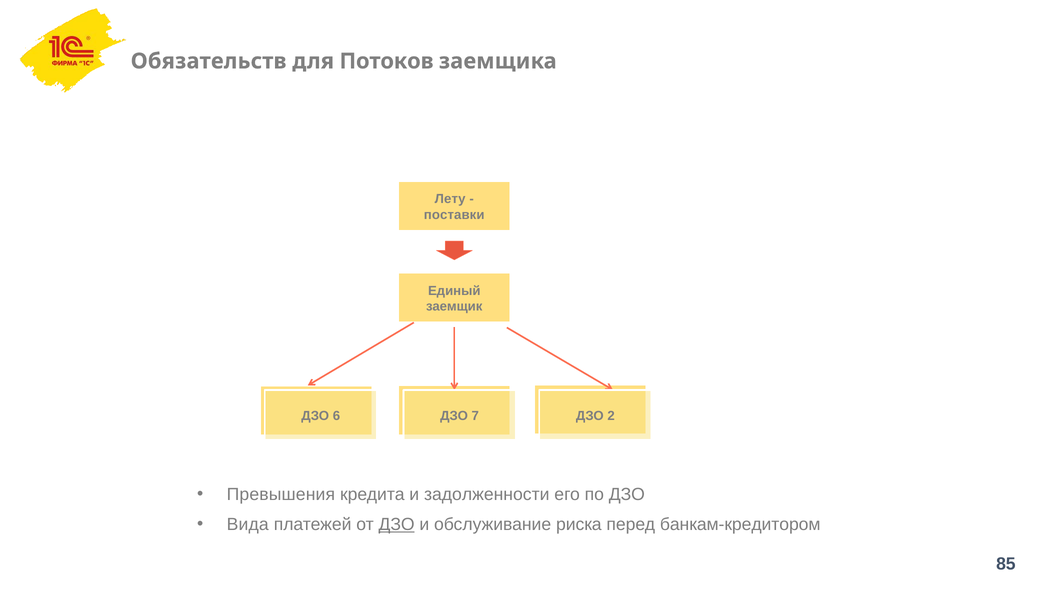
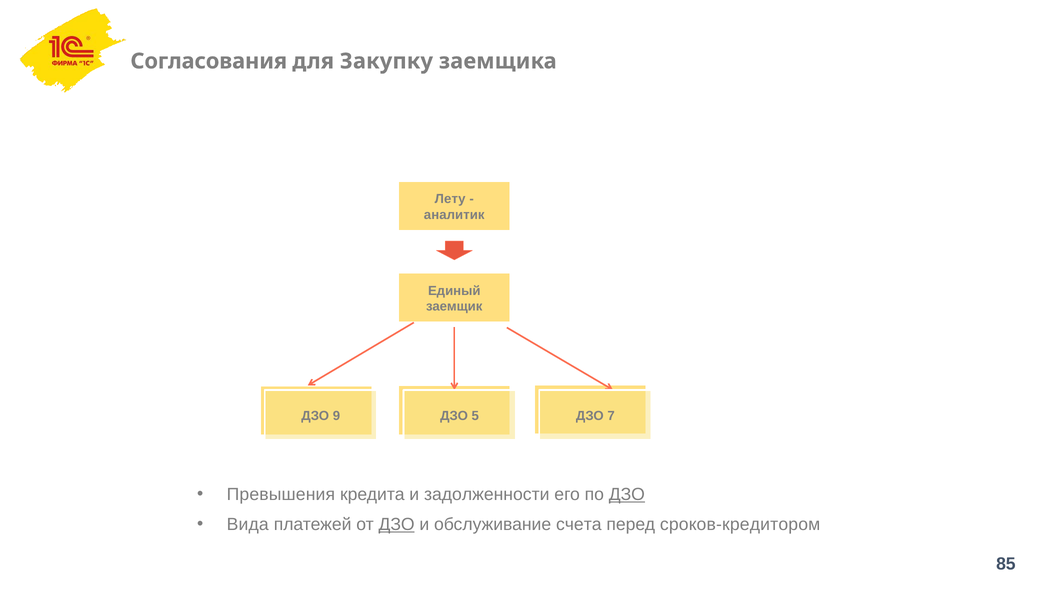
Обязательств: Обязательств -> Согласования (209, 61)
Потоков: Потоков -> Закупку (386, 61)
поставки: поставки -> аналитик (454, 215)
6: 6 -> 9 (336, 416)
7: 7 -> 5 (475, 416)
2: 2 -> 7 (611, 416)
ДЗО underline: none -> present (627, 495)
риска: риска -> счета (579, 524)
банкам-кредитором: банкам-кредитором -> сроков-кредитором (740, 524)
